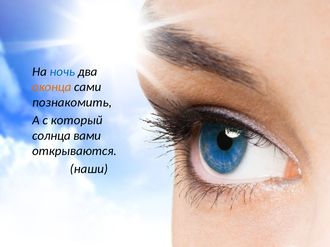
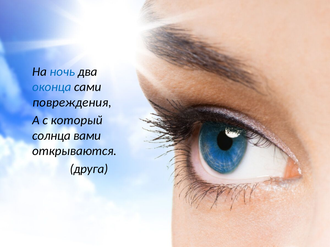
оконца colour: orange -> blue (52, 87)
познакомить: познакомить -> повреждения (72, 103)
наши: наши -> друга (89, 169)
